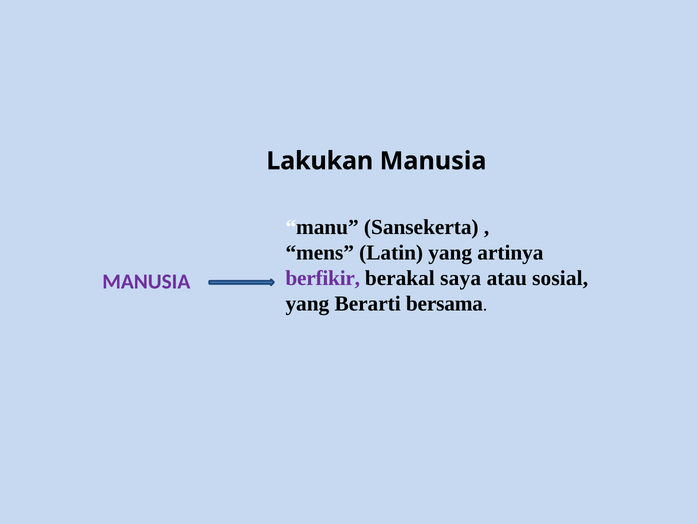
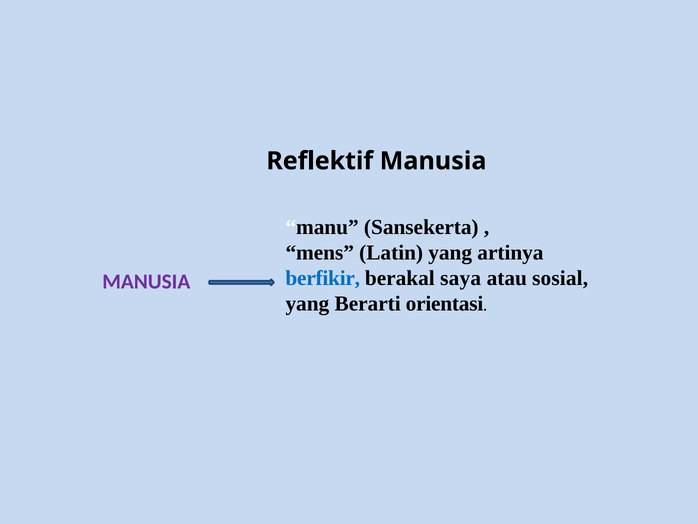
Lakukan: Lakukan -> Reflektif (320, 161)
berfikir colour: purple -> blue (323, 278)
bersama: bersama -> orientasi (444, 304)
